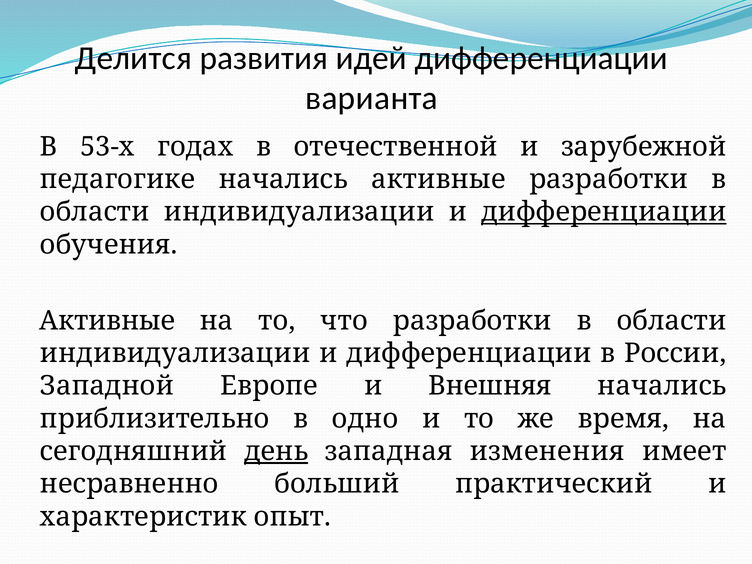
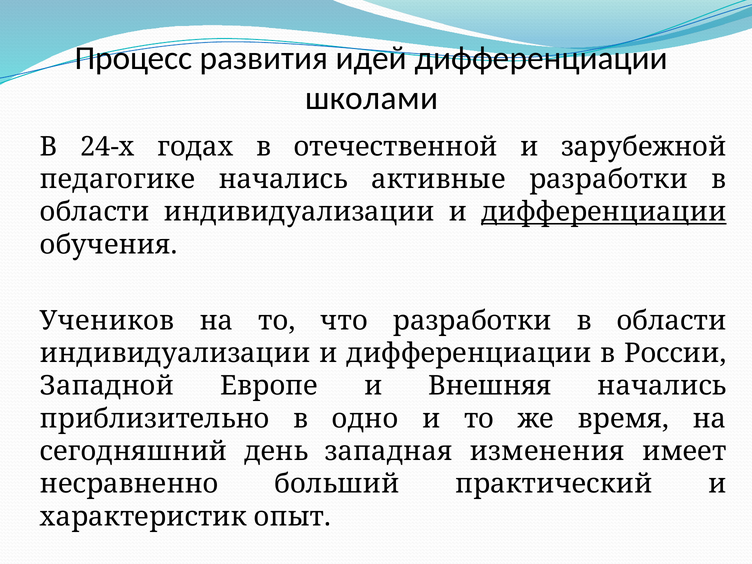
Делится: Делится -> Процесс (134, 58)
варианта: варианта -> школами (372, 98)
53-х: 53-х -> 24-х (107, 147)
Активные: Активные -> Учеников (107, 321)
день underline: present -> none (276, 451)
